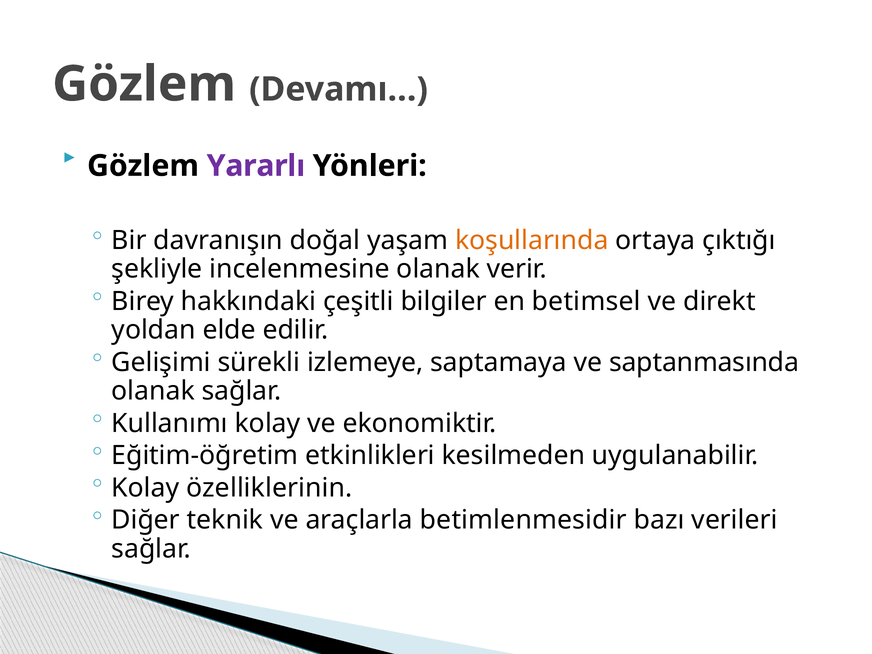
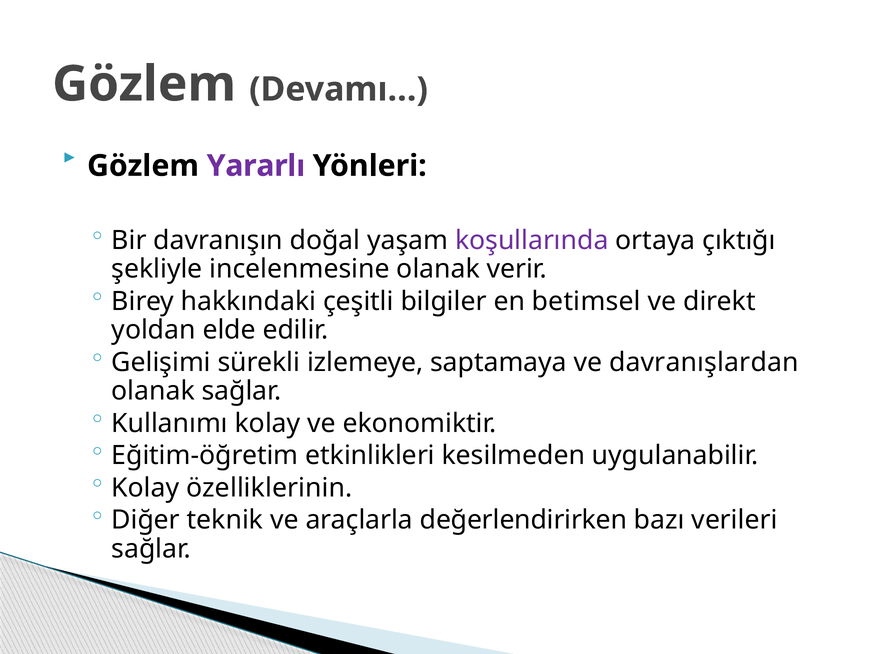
koşullarında colour: orange -> purple (532, 240)
saptanmasında: saptanmasında -> davranışlardan (704, 362)
betimlenmesidir: betimlenmesidir -> değerlendirirken (524, 520)
